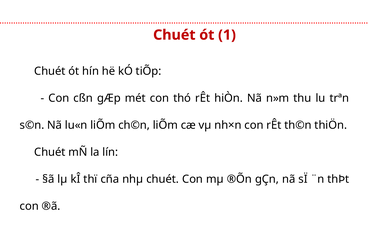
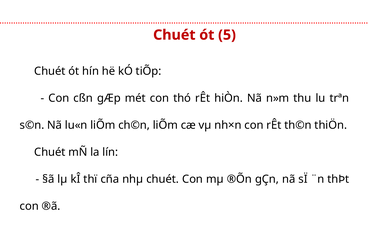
1: 1 -> 5 (227, 35)
